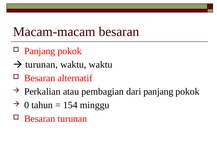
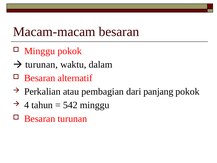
Panjang: Panjang -> Minggu (40, 51)
waktu waktu: waktu -> dalam (101, 64)
0: 0 -> 4 (27, 105)
154: 154 -> 542 (70, 105)
